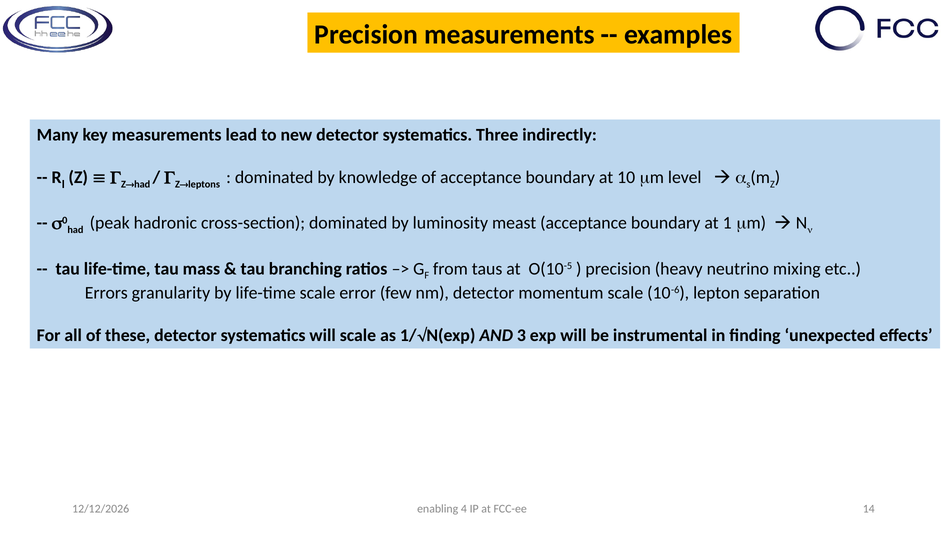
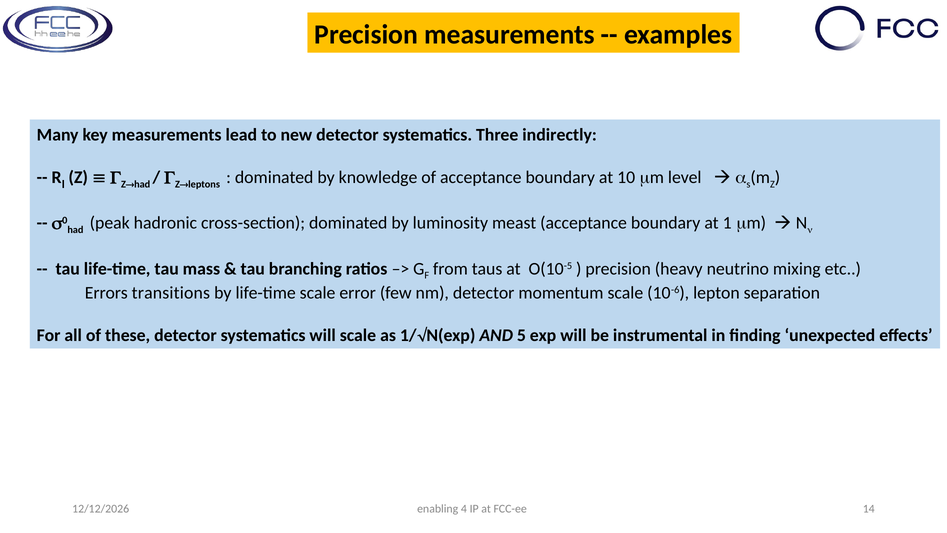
granularity: granularity -> transitions (171, 293)
3: 3 -> 5 (521, 335)
